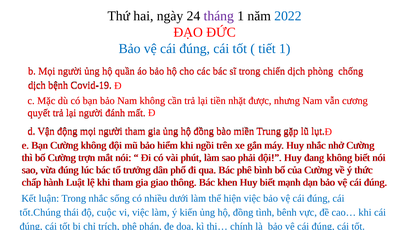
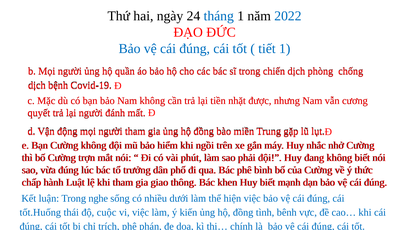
tháng colour: purple -> blue (219, 16)
Trong nhắc: nhắc -> nghe (98, 198)
tốt.Chúng: tốt.Chúng -> tốt.Huống (40, 212)
